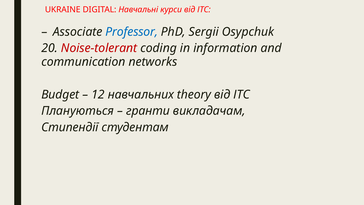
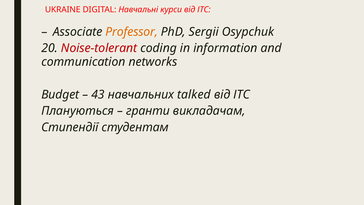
Professor colour: blue -> orange (132, 32)
12: 12 -> 43 (98, 94)
theory: theory -> talked (194, 94)
